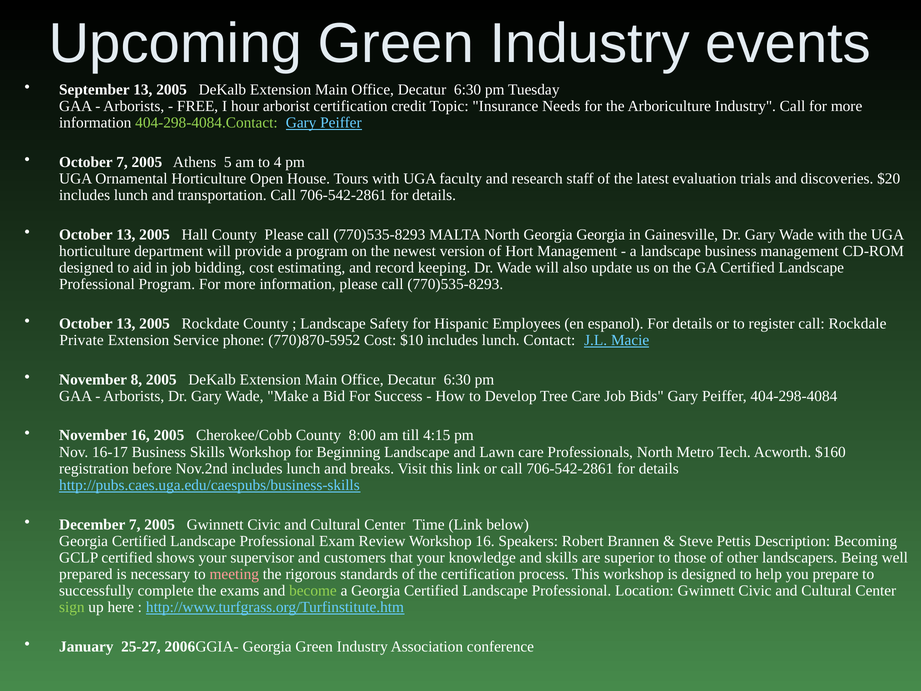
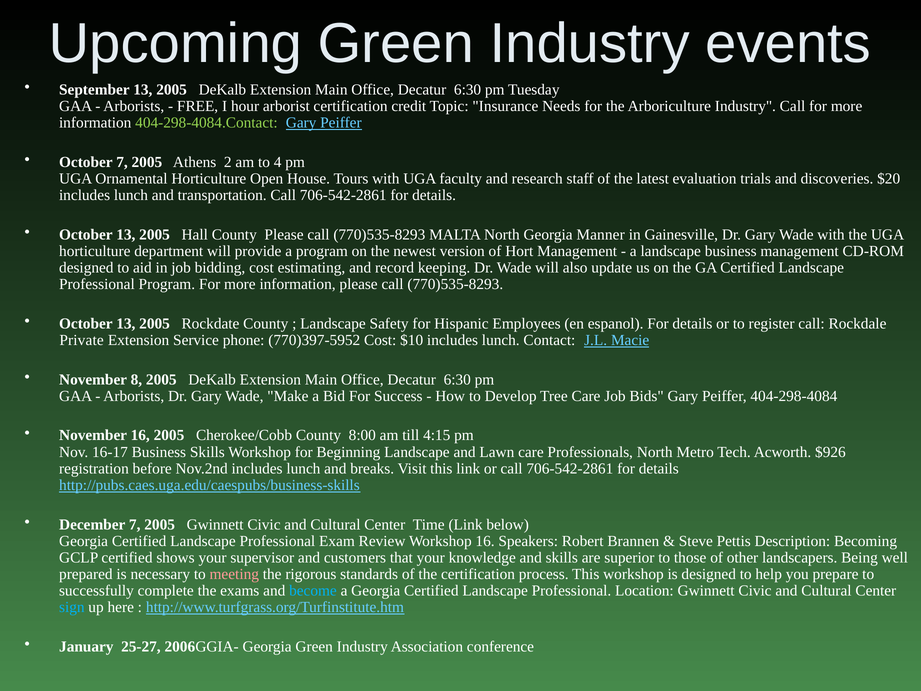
5: 5 -> 2 (228, 162)
Georgia Georgia: Georgia -> Manner (601, 234)
770)870-5952: 770)870-5952 -> 770)397-5952 (314, 340)
$160: $160 -> $926 (830, 452)
become colour: light green -> light blue (313, 591)
sign colour: light green -> light blue (72, 607)
